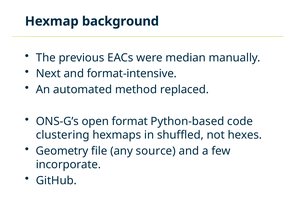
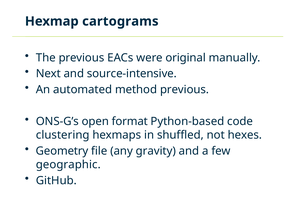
background: background -> cartograms (120, 21)
median: median -> original (186, 58)
format-intensive: format-intensive -> source-intensive (132, 74)
method replaced: replaced -> previous (184, 90)
source: source -> gravity (156, 151)
incorporate: incorporate -> geographic (68, 165)
